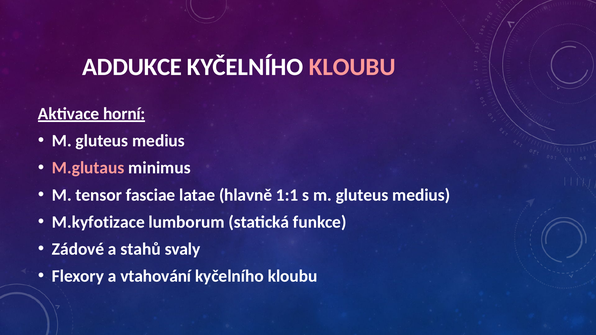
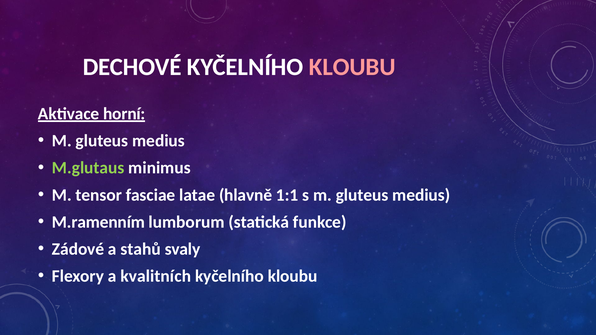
ADDUKCE: ADDUKCE -> DECHOVÉ (132, 67)
M.glutaus colour: pink -> light green (88, 168)
M.kyfotizace: M.kyfotizace -> M.ramenním (98, 222)
vtahování: vtahování -> kvalitních (156, 276)
